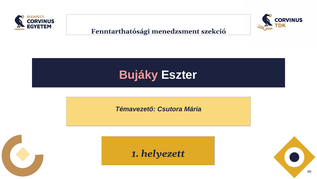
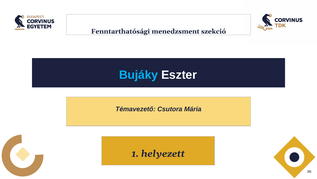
Bujáky colour: pink -> light blue (139, 75)
